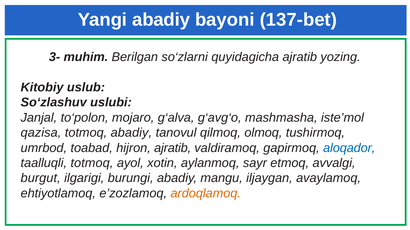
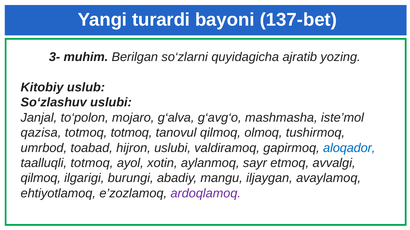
Yangi abadiy: abadiy -> turardi (161, 20)
totmoq abadiy: abadiy -> totmoq (131, 133)
hijron ajratib: ajratib -> uslubi (173, 148)
burgut: burgut -> qilmoq (41, 179)
ardoqlamoq colour: orange -> purple (206, 194)
